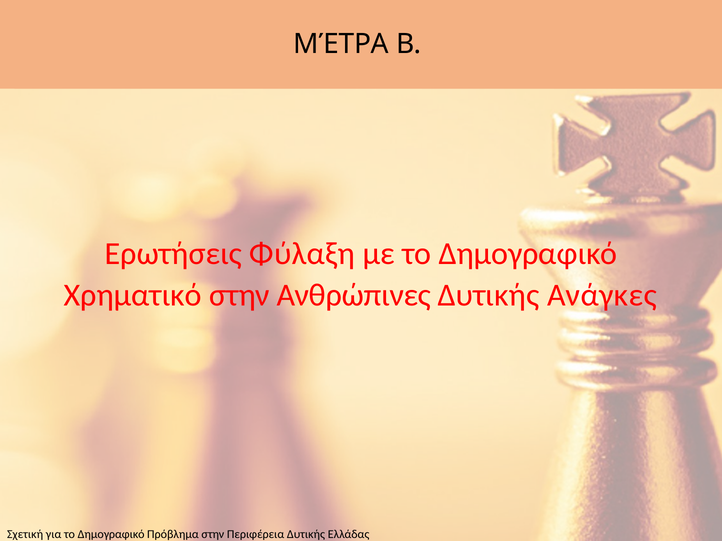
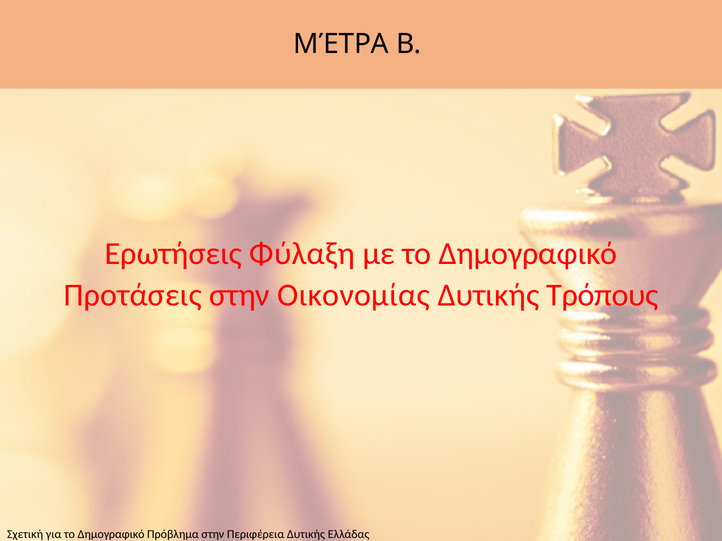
Χρηματικό: Χρηματικό -> Προτάσεις (133, 295)
Ανθρώπινες: Ανθρώπινες -> Οικονομίας (354, 295)
Ανάγκες: Ανάγκες -> Τρόπους (602, 295)
